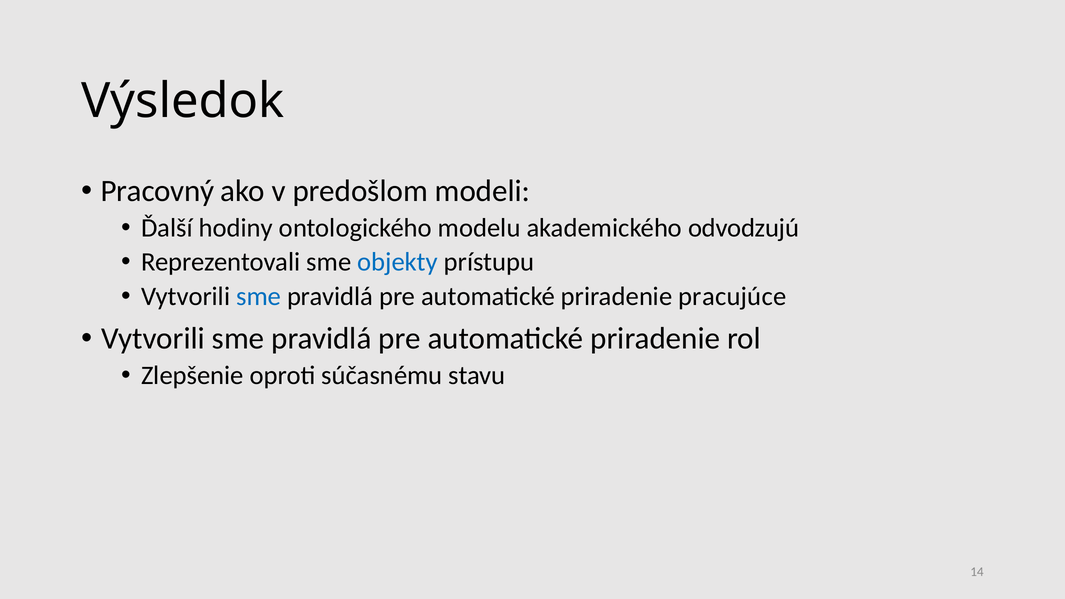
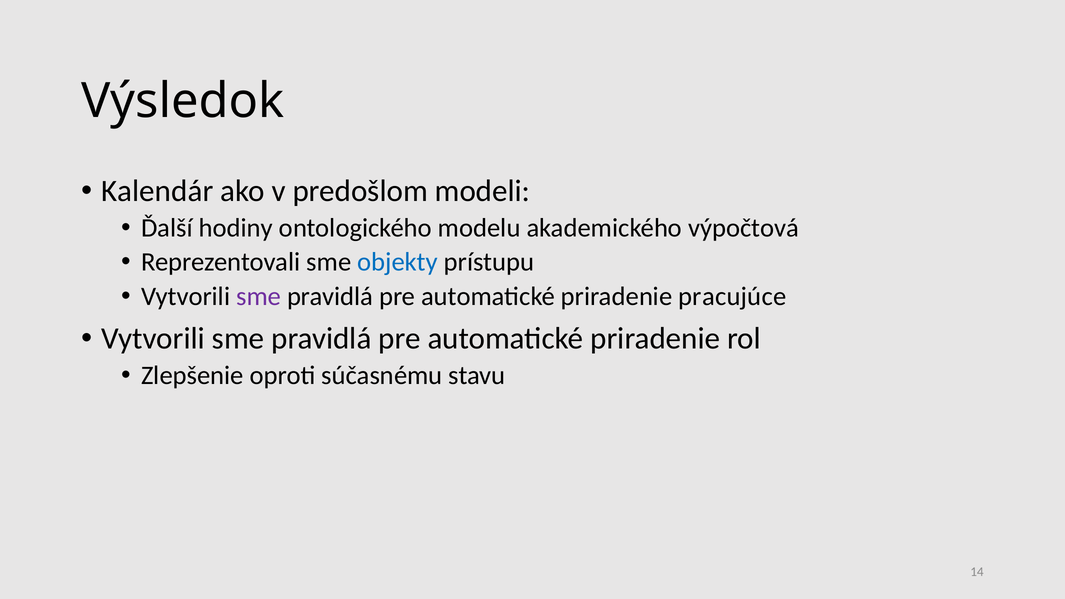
Pracovný: Pracovný -> Kalendár (157, 191)
odvodzujú: odvodzujú -> výpočtová (743, 228)
sme colour: blue -> purple (259, 296)
